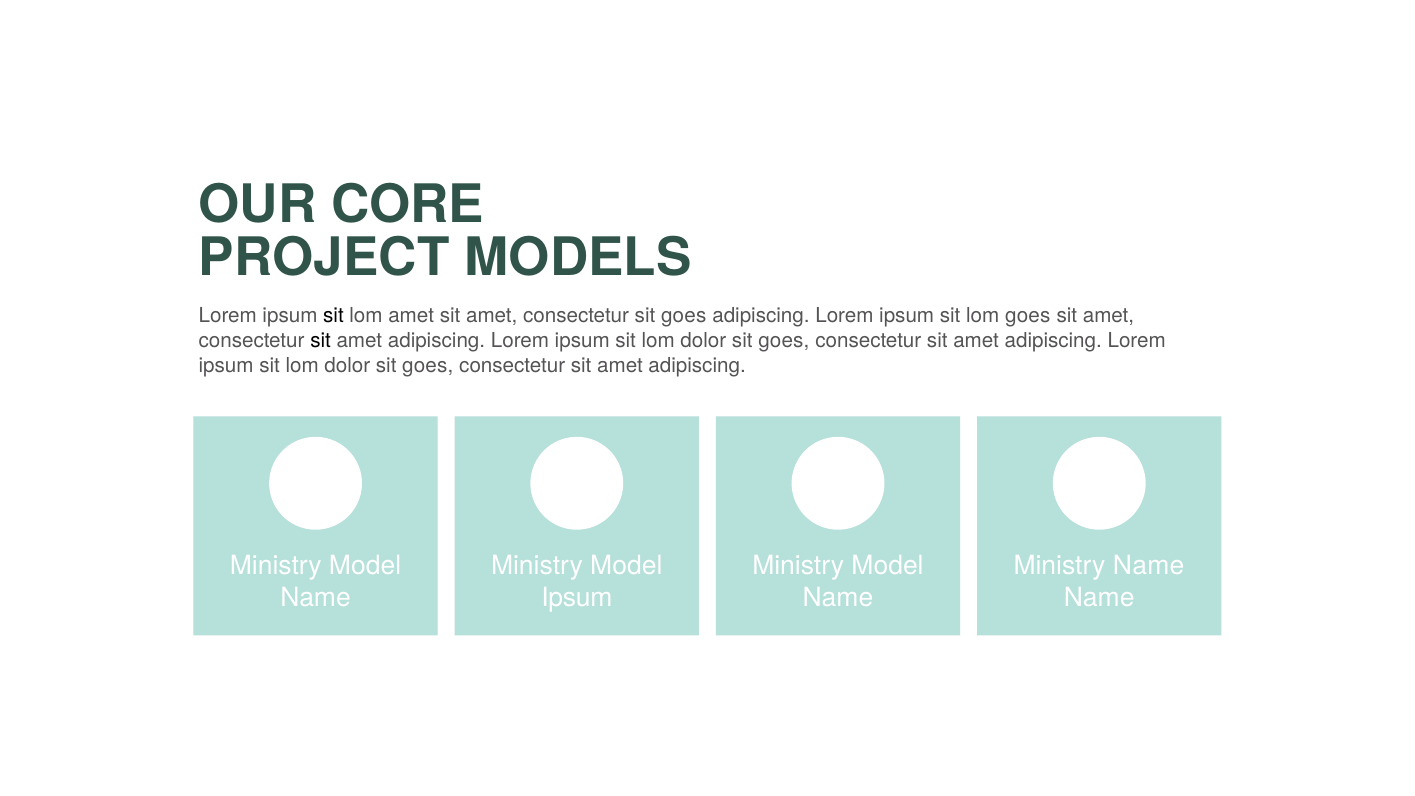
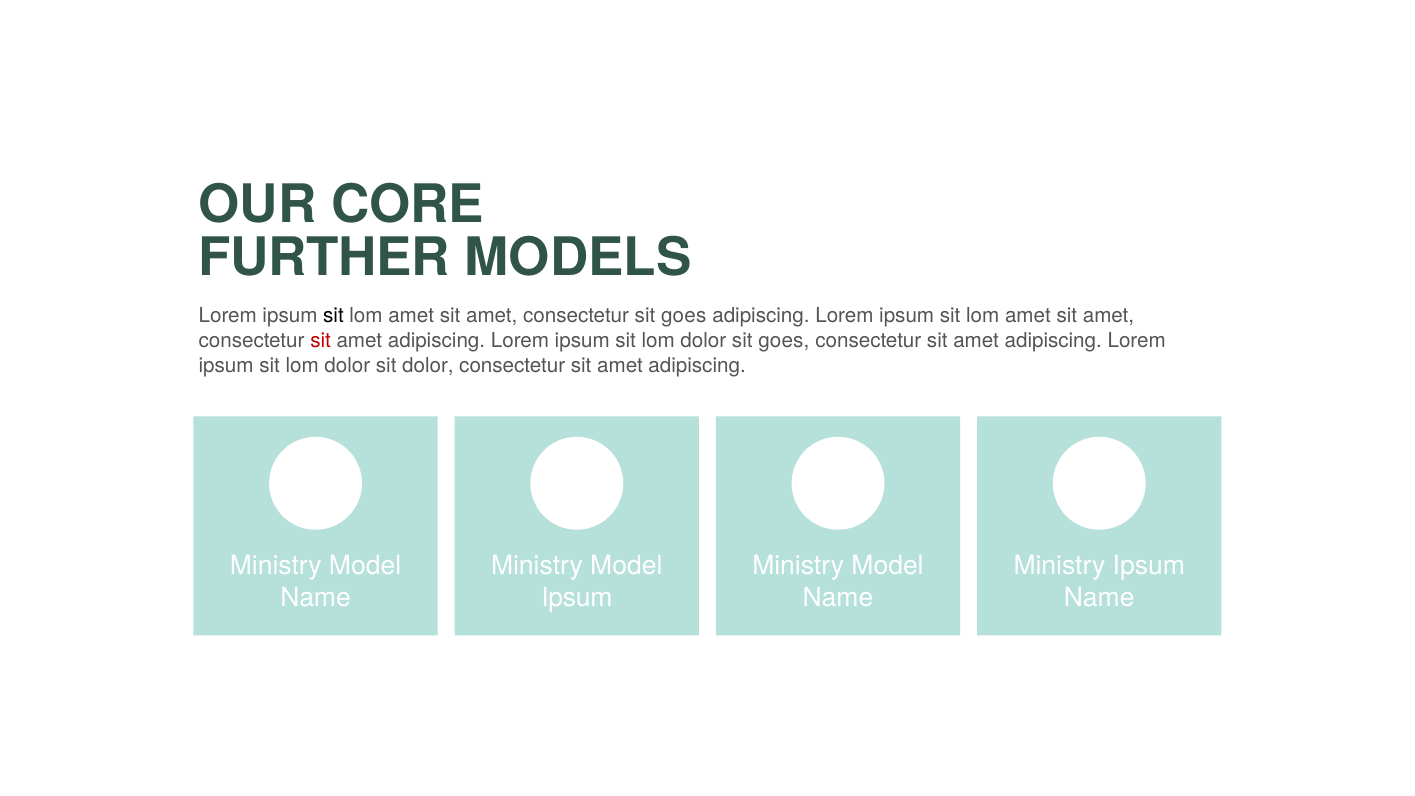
PROJECT: PROJECT -> FURTHER (324, 258)
goes: goes -> amet (1028, 316)
sit colour: black -> red (321, 340)
goes: goes -> dolor (428, 365)
Ministry Name: Name -> Ipsum (1149, 566)
